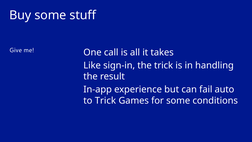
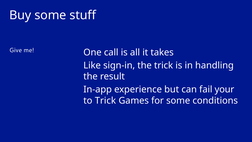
auto: auto -> your (224, 89)
